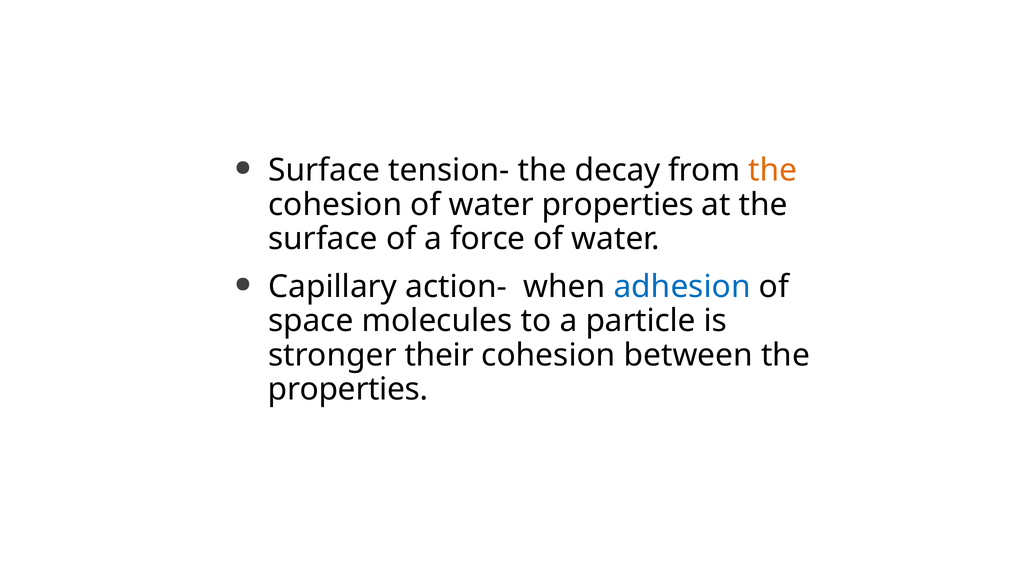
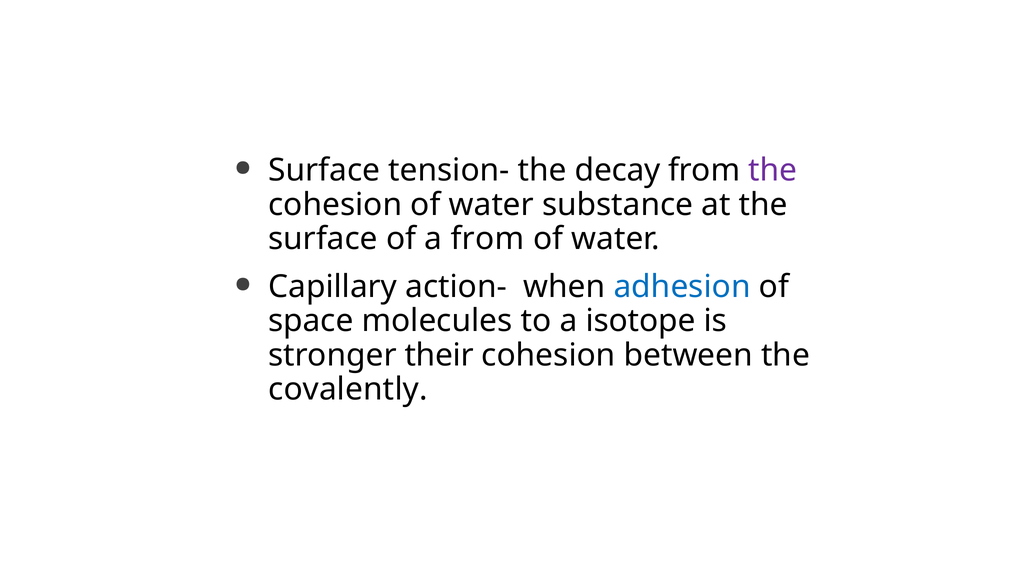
the colour: orange -> purple (773, 170)
water properties: properties -> substance (618, 205)
a force: force -> from (487, 239)
particle: particle -> isotope (641, 321)
properties: properties -> covalently (348, 390)
